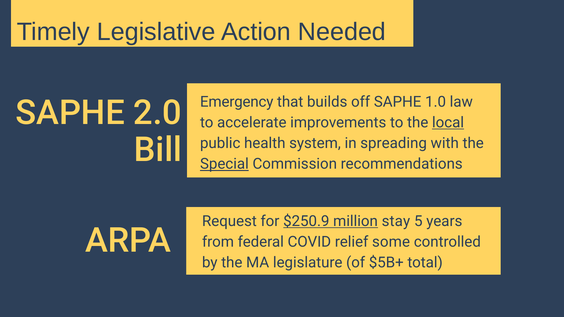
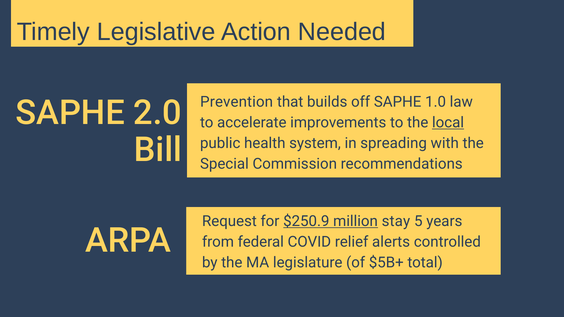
Emergency: Emergency -> Prevention (237, 102)
Special underline: present -> none (224, 164)
some: some -> alerts (391, 242)
